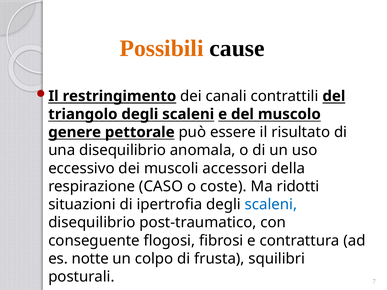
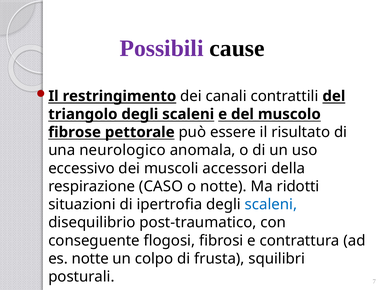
Possibili colour: orange -> purple (162, 48)
genere: genere -> fibrose (75, 132)
una disequilibrio: disequilibrio -> neurologico (122, 150)
o coste: coste -> notte (223, 187)
